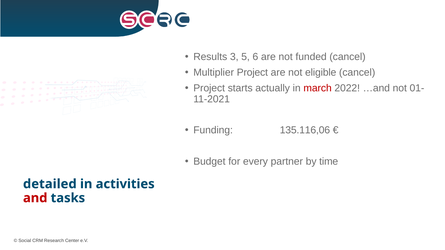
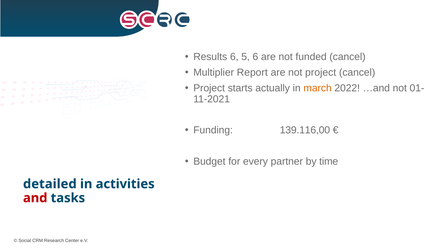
Results 3: 3 -> 6 (234, 57)
Multiplier Project: Project -> Report (252, 73)
not eligible: eligible -> project (321, 73)
march colour: red -> orange (318, 88)
135.116,06: 135.116,06 -> 139.116,00 (305, 130)
